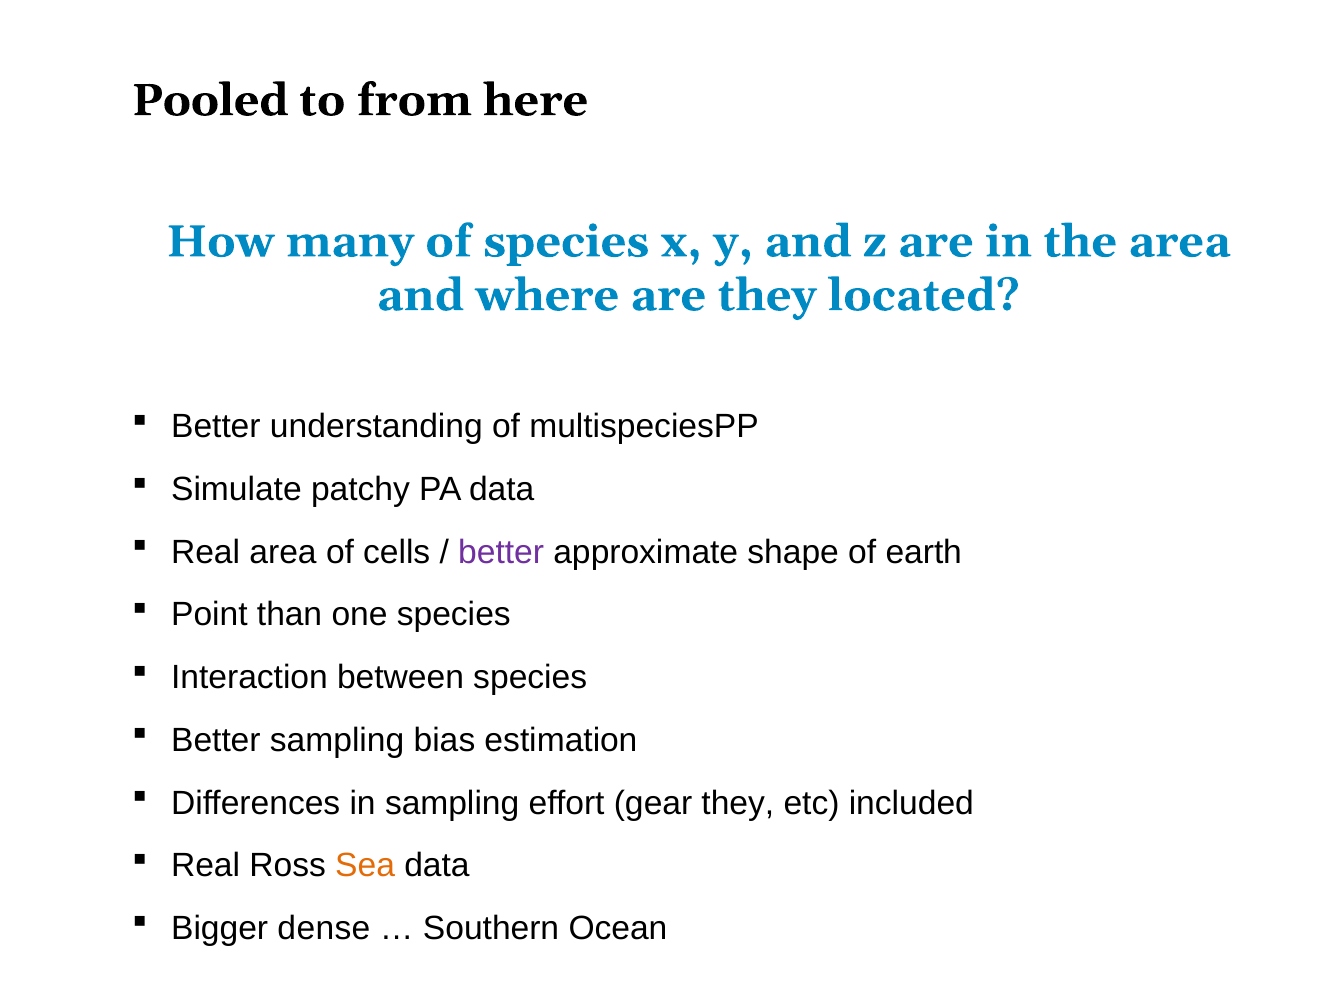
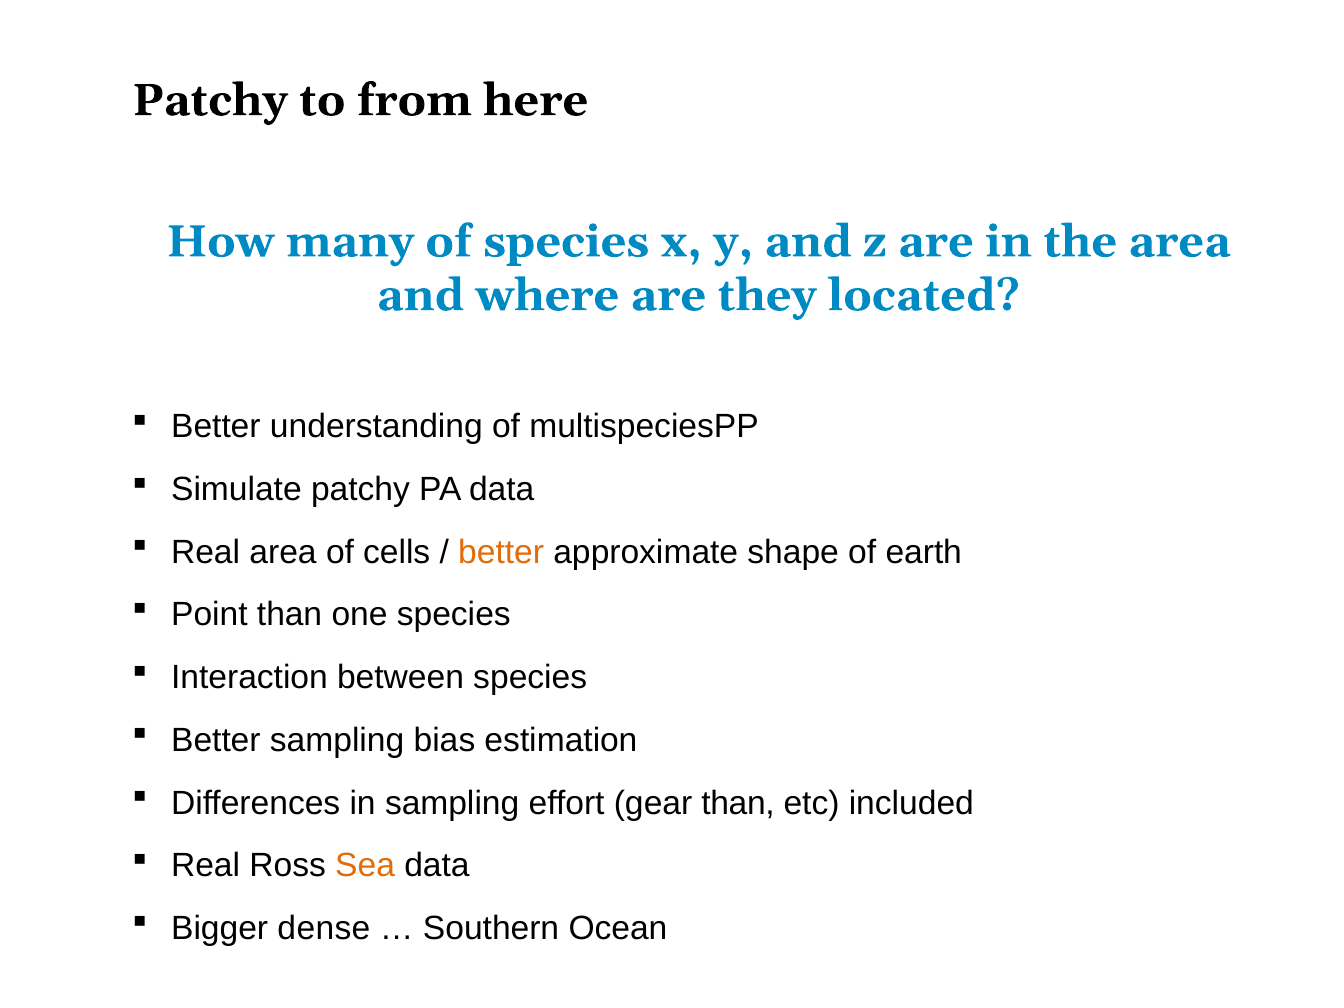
Pooled: Pooled -> Patchy (210, 100)
better colour: purple -> orange (501, 552)
gear they: they -> than (738, 803)
